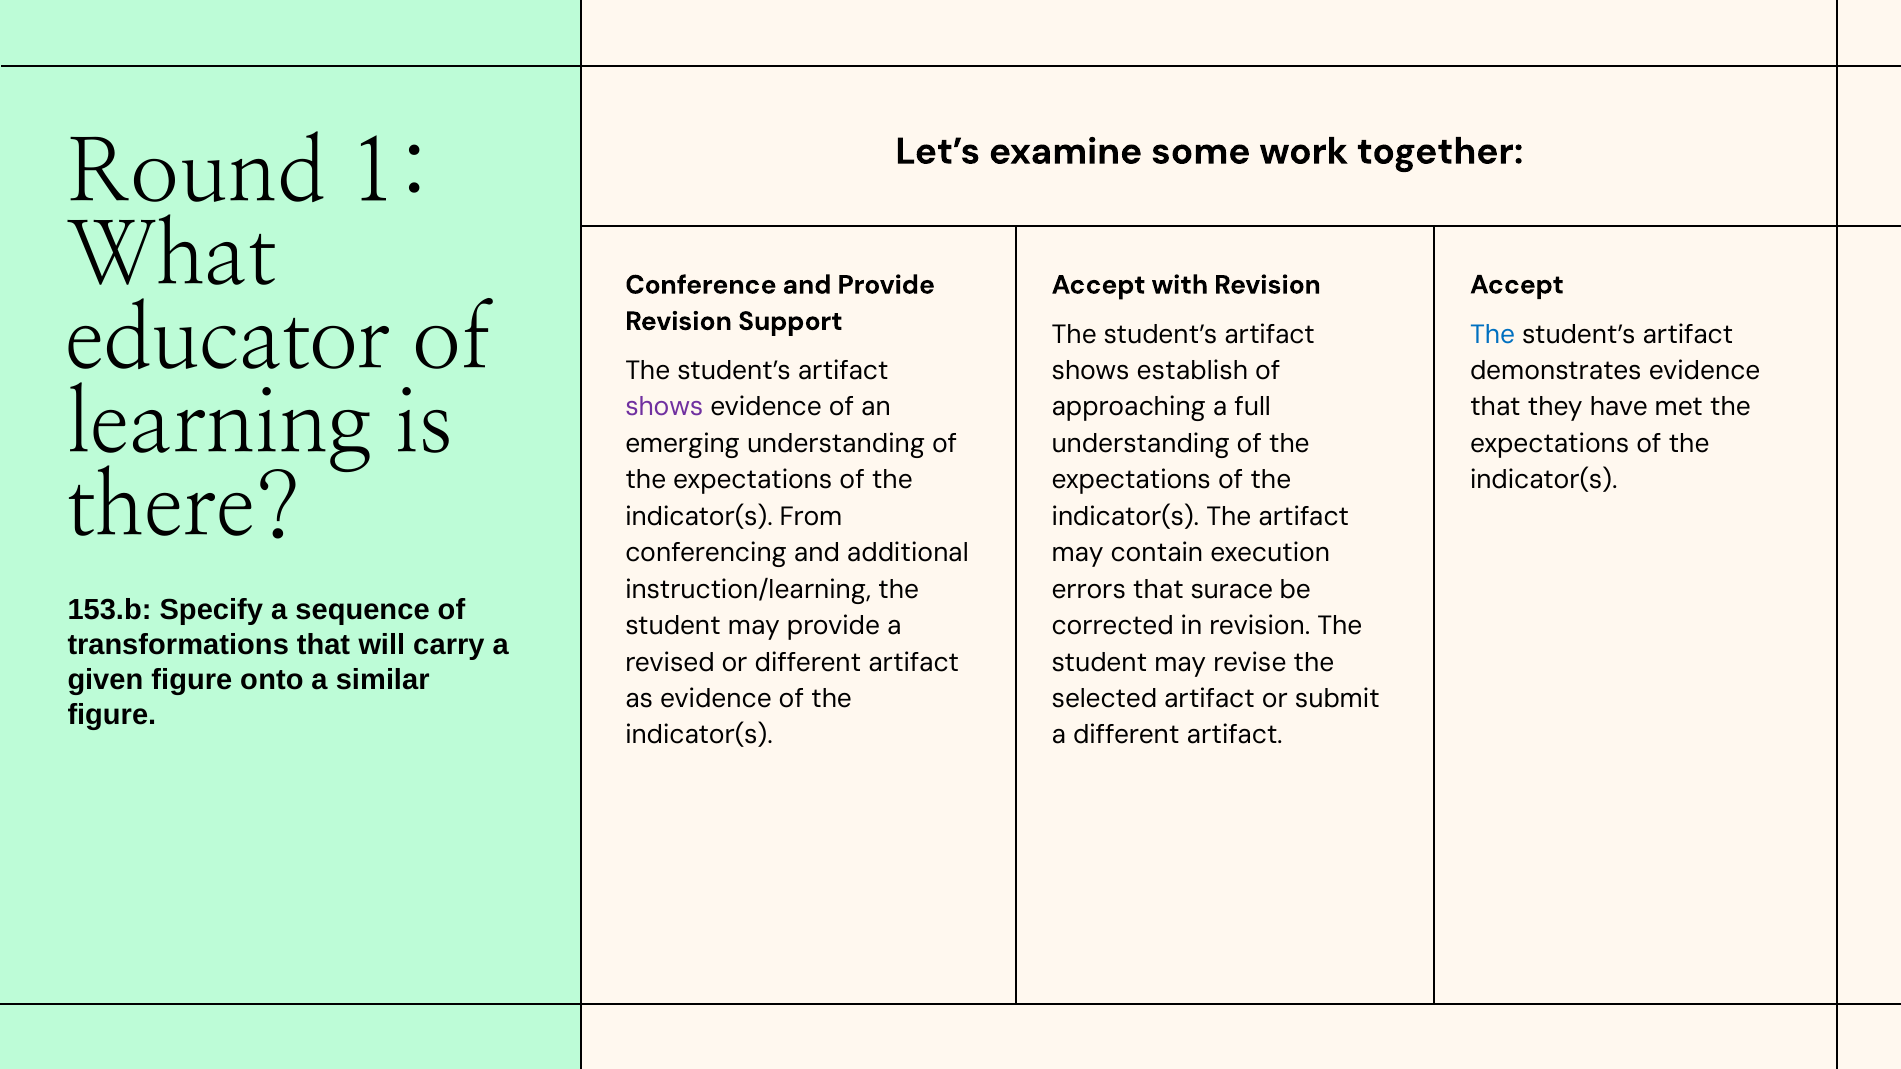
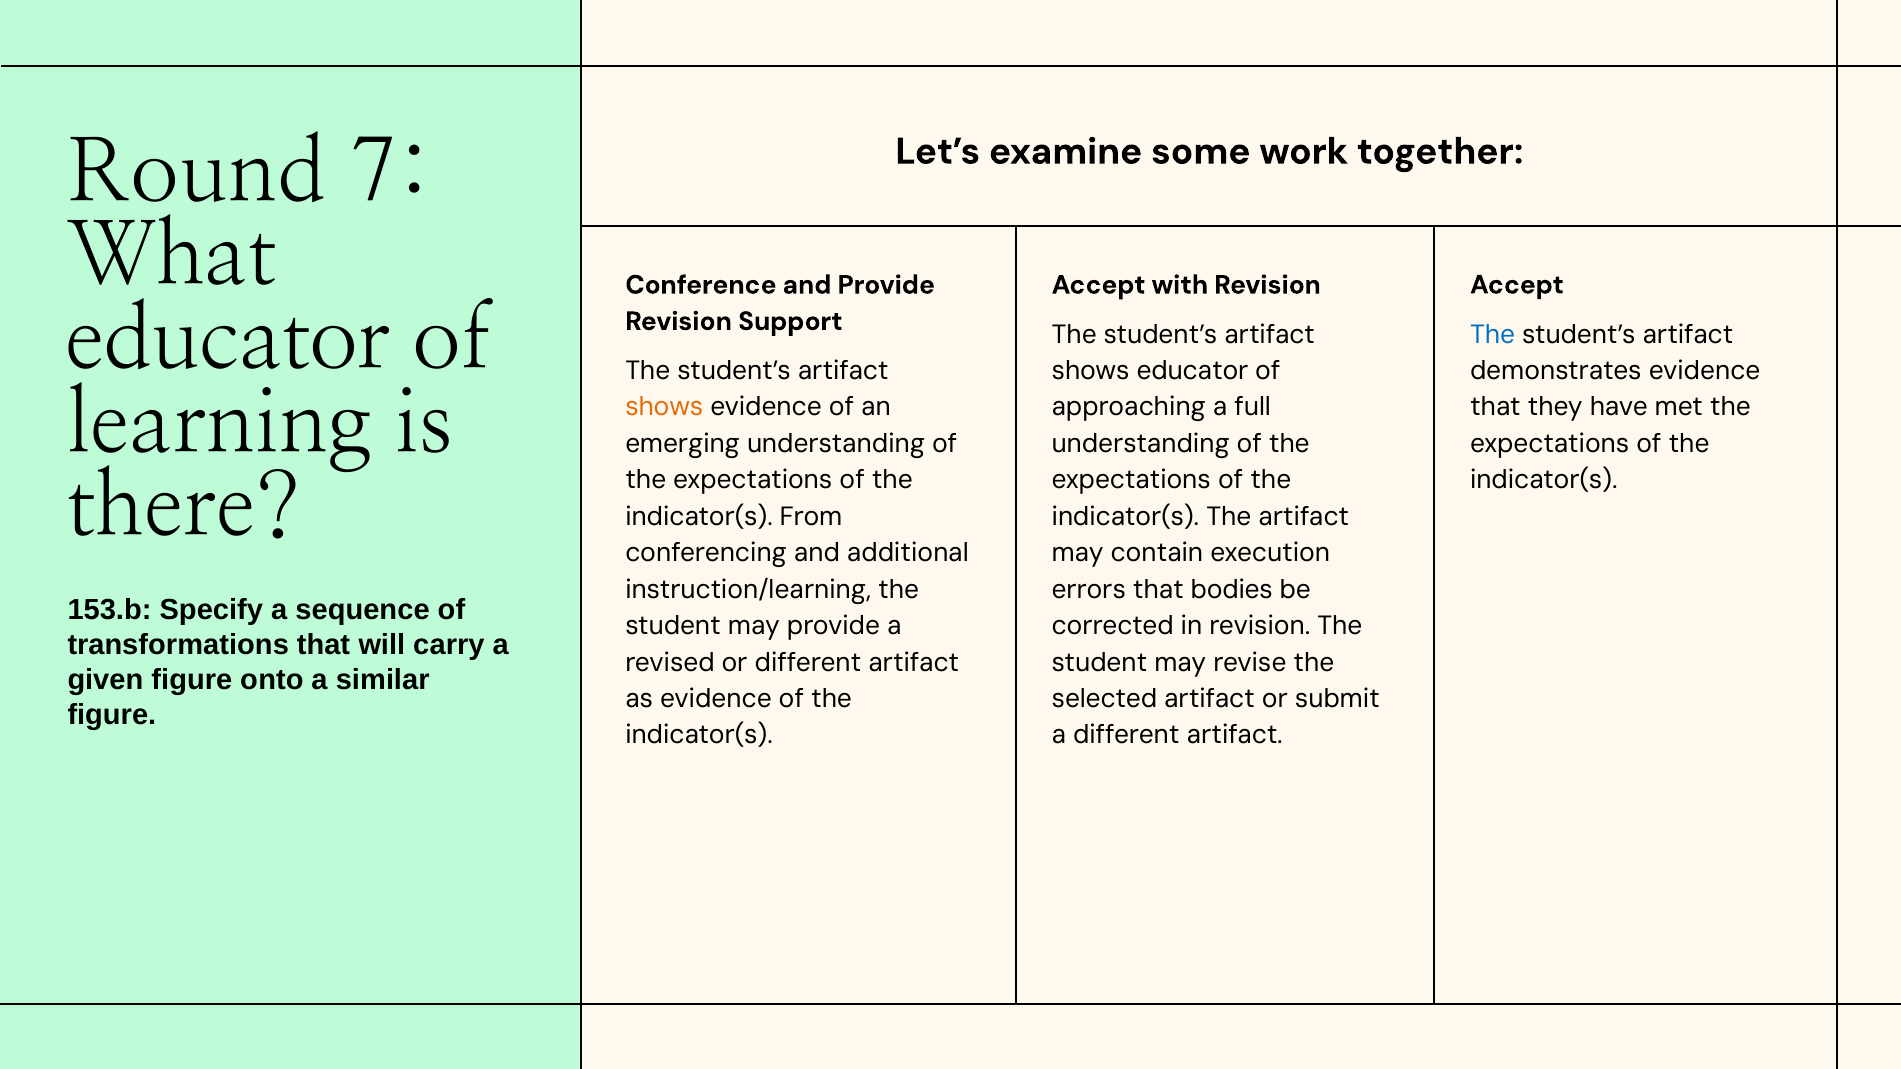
1: 1 -> 7 (391, 173)
shows establish: establish -> educator (1193, 371)
shows colour: purple -> orange (664, 407)
surace: surace -> bodies (1232, 590)
